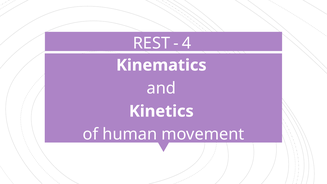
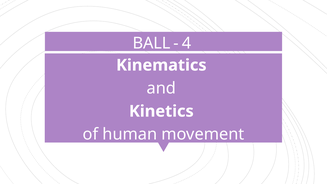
REST: REST -> BALL (152, 43)
